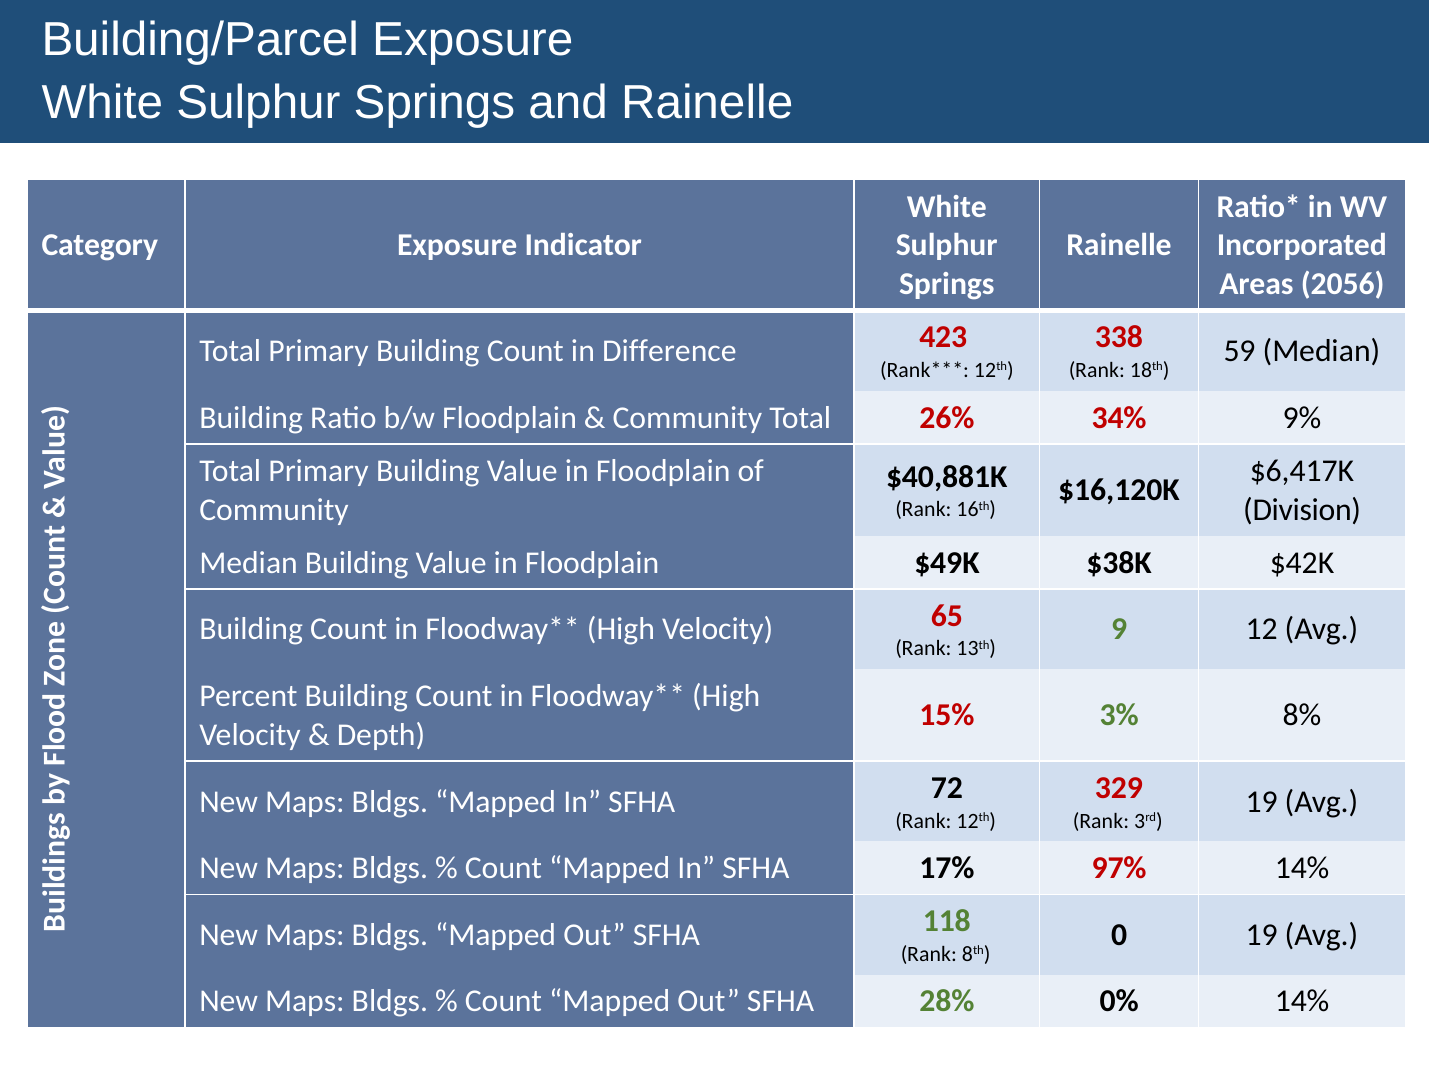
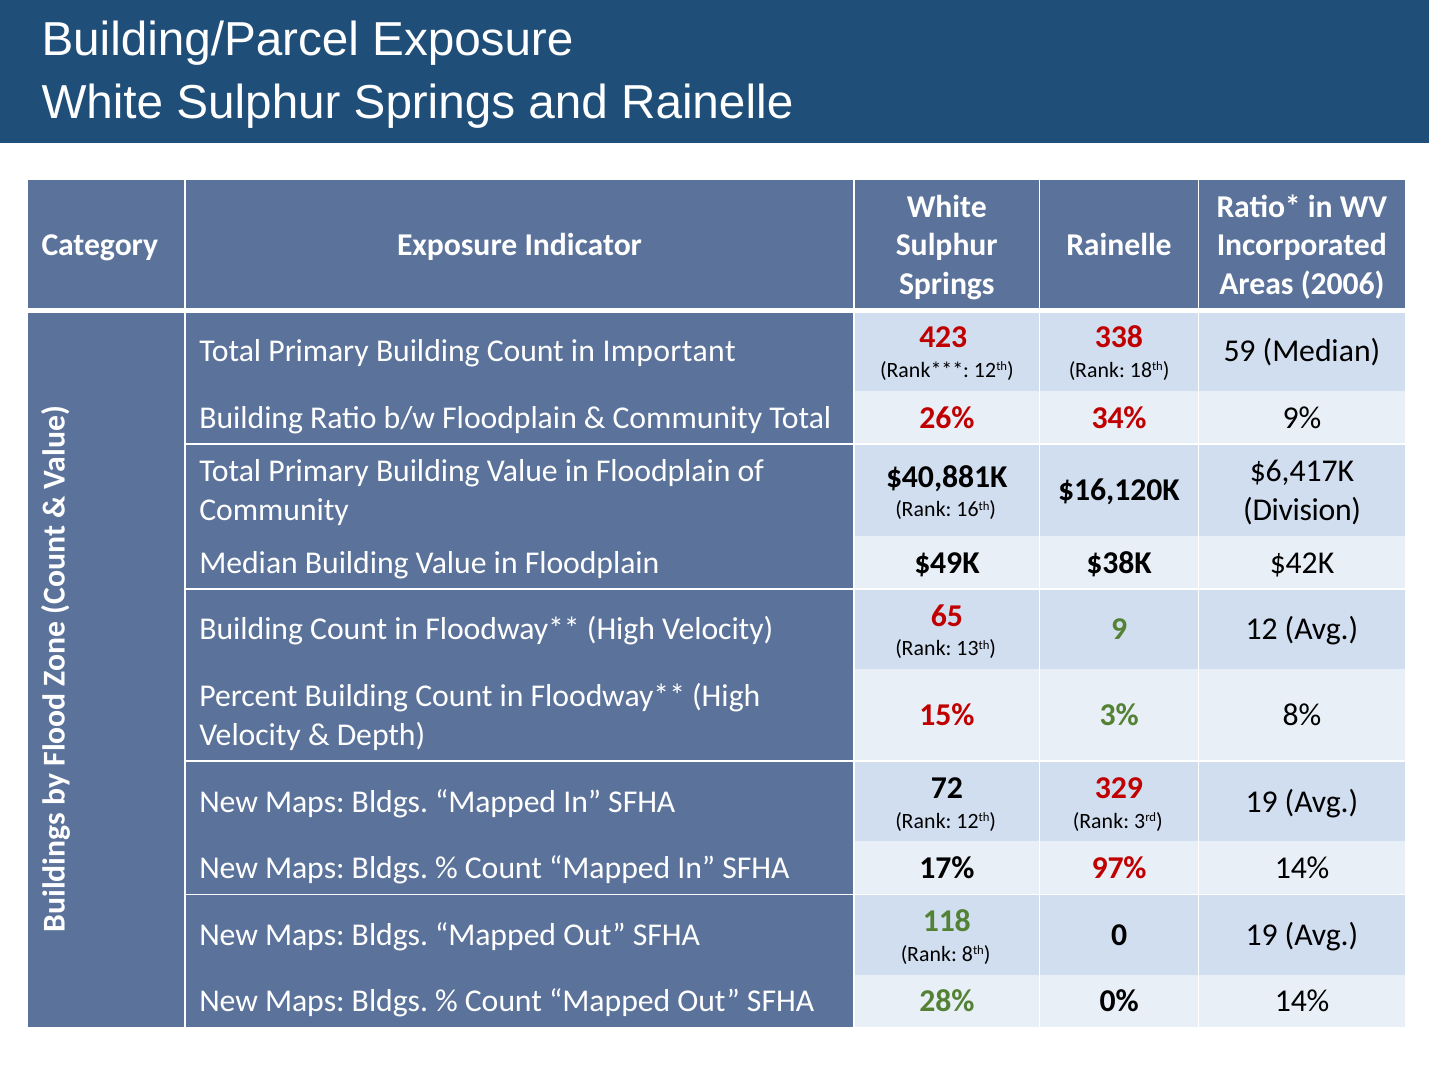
2056: 2056 -> 2006 (1343, 284)
Difference: Difference -> Important (669, 351)
